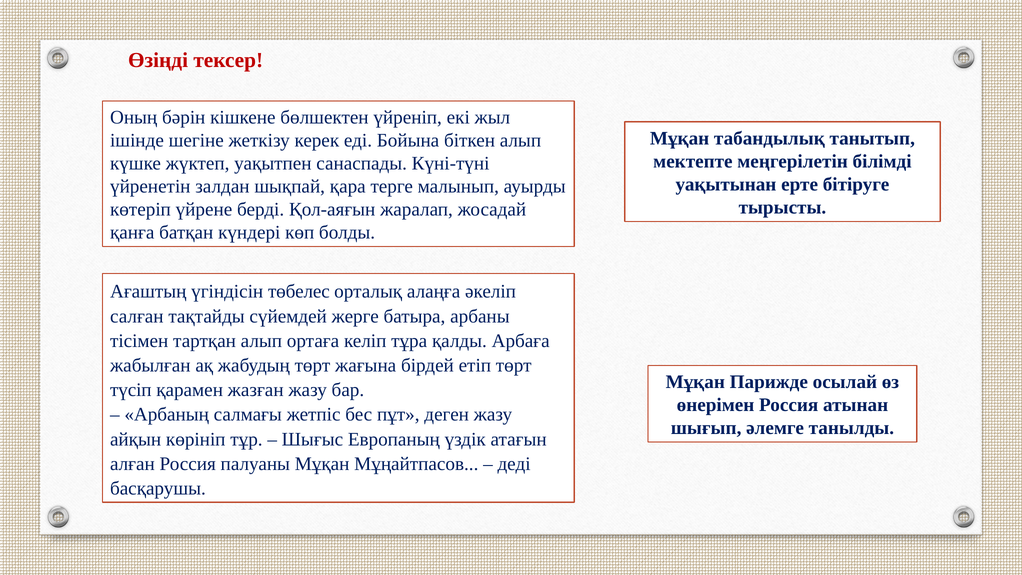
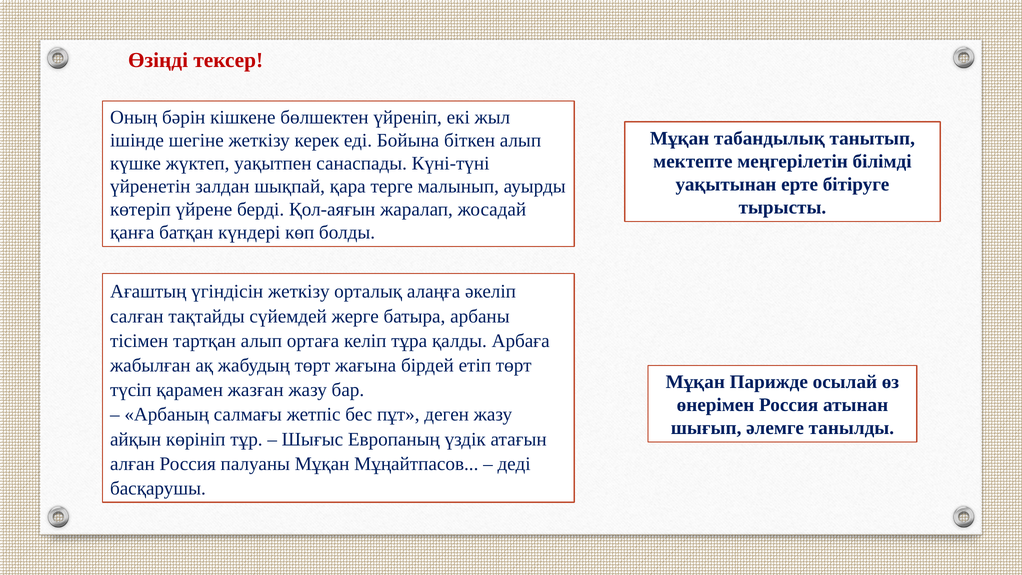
үгiндiсiн төбелес: төбелес -> жеткiзу (299, 292)
